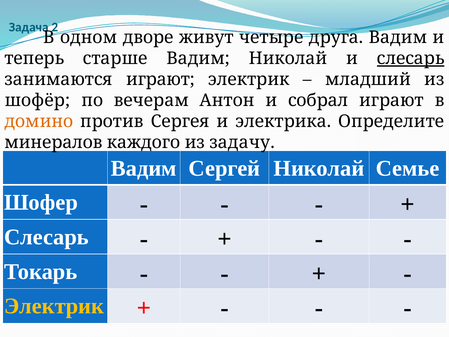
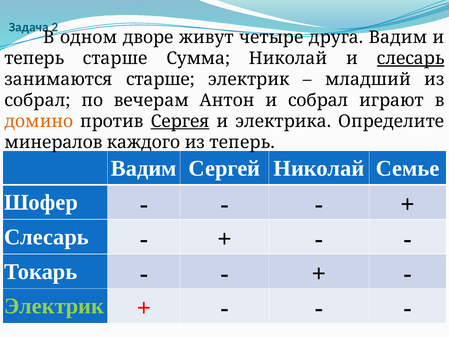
старше Вадим: Вадим -> Сумма (198, 58)
занимаются играют: играют -> старше (160, 79)
шофёр: шофёр -> собрал (37, 100)
Сергея underline: none -> present (180, 121)
из задачу: задачу -> теперь (242, 142)
Электрик colour: yellow -> light green (54, 306)
